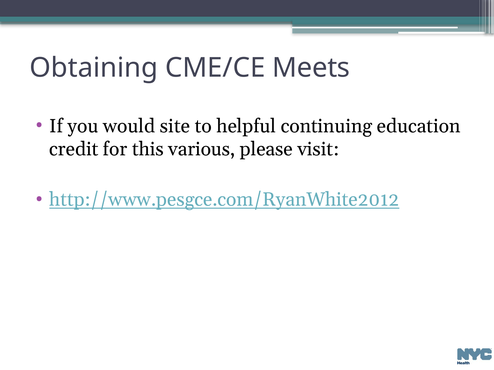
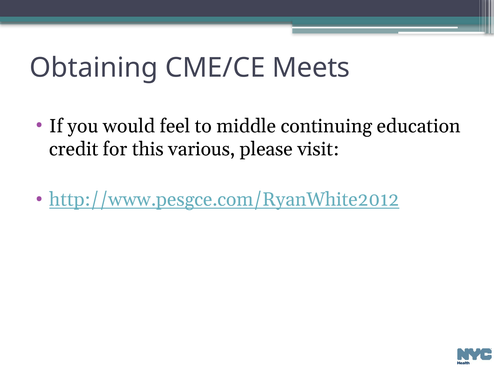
site: site -> feel (175, 126)
helpful: helpful -> middle (246, 126)
